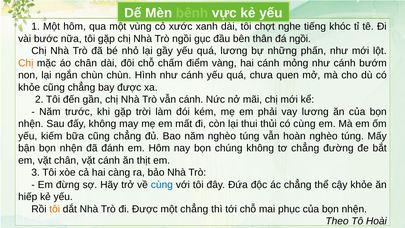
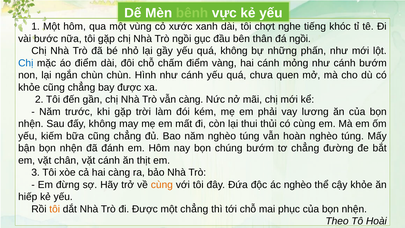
quá lương: lương -> không (234, 51)
Chị colour: orange -> blue (26, 63)
áo chân: chân -> điểm (86, 63)
vẫn cánh: cánh -> càng (191, 100)
chúng không: không -> bướm (260, 148)
cùng colour: blue -> orange (162, 185)
ác chẳng: chẳng -> nghèo (298, 185)
